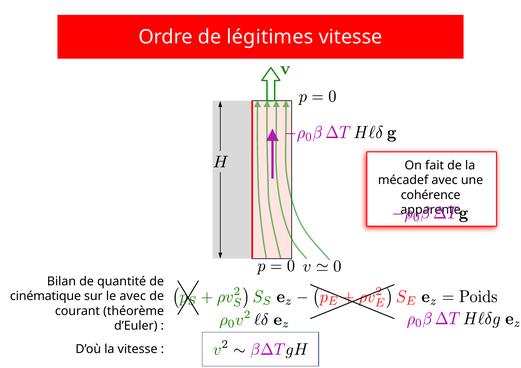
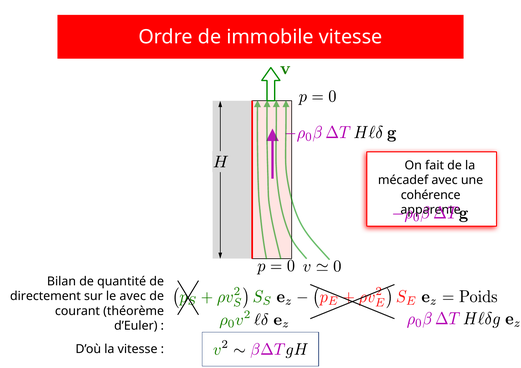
légitimes: légitimes -> immobile (270, 37)
cinématique: cinématique -> directement (45, 296)
